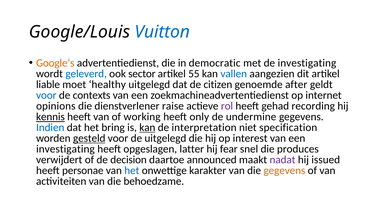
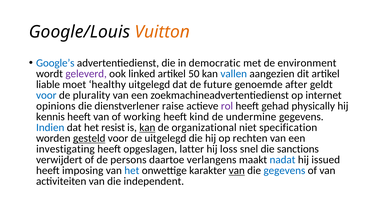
Vuitton colour: blue -> orange (162, 32)
Google’s colour: orange -> blue (55, 63)
de investigating: investigating -> environment (307, 63)
geleverd colour: blue -> purple (86, 74)
sector: sector -> linked (142, 74)
55: 55 -> 50 (194, 74)
citizen: citizen -> future (218, 85)
contexts: contexts -> plurality (91, 96)
recording: recording -> physically (313, 106)
kennis underline: present -> none (50, 117)
only: only -> kind (199, 117)
bring: bring -> resist (113, 128)
interpretation: interpretation -> organizational (204, 128)
interest: interest -> rechten (250, 139)
fear: fear -> loss (229, 150)
produces: produces -> sanctions (298, 150)
decision: decision -> persons (128, 160)
announced: announced -> verlangens (212, 160)
nadat colour: purple -> blue (283, 160)
personae: personae -> imposing (83, 171)
van underline: none -> present (237, 171)
gegevens colour: orange -> blue (284, 171)
behoedzame: behoedzame -> independent (154, 182)
